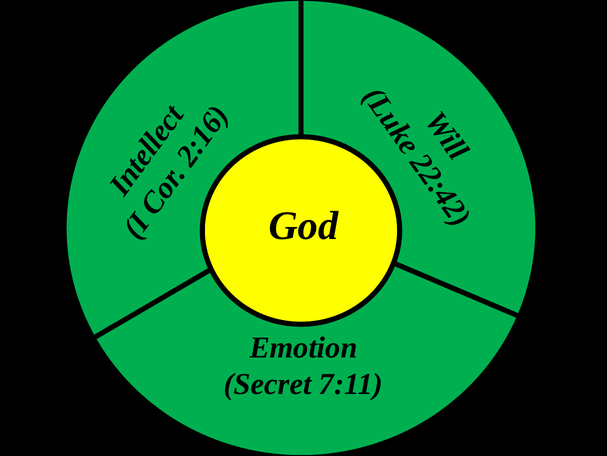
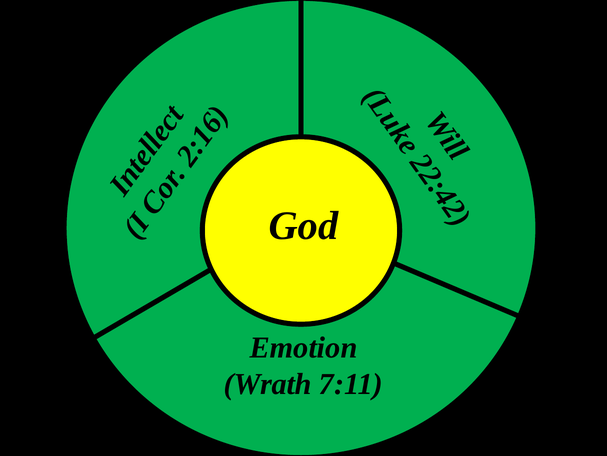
Secret: Secret -> Wrath (268, 384)
